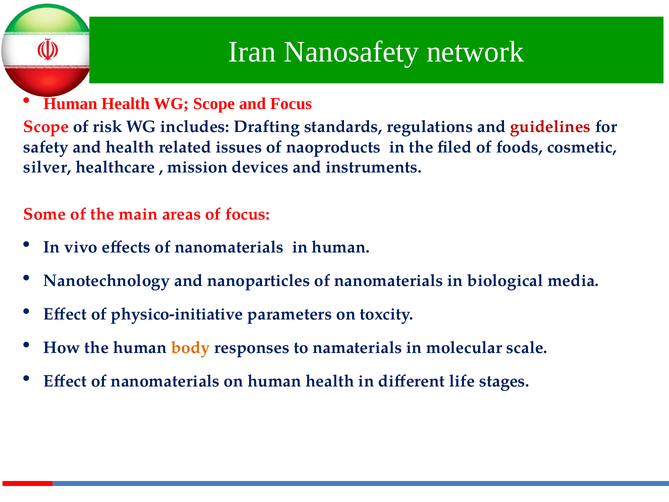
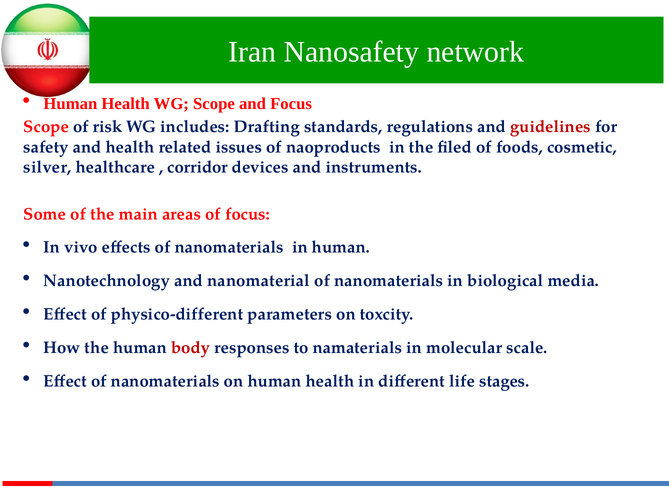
mission: mission -> corridor (198, 167)
nanoparticles: nanoparticles -> nanomaterial (259, 281)
physico-initiative: physico-initiative -> physico-different (177, 314)
body colour: orange -> red (191, 348)
